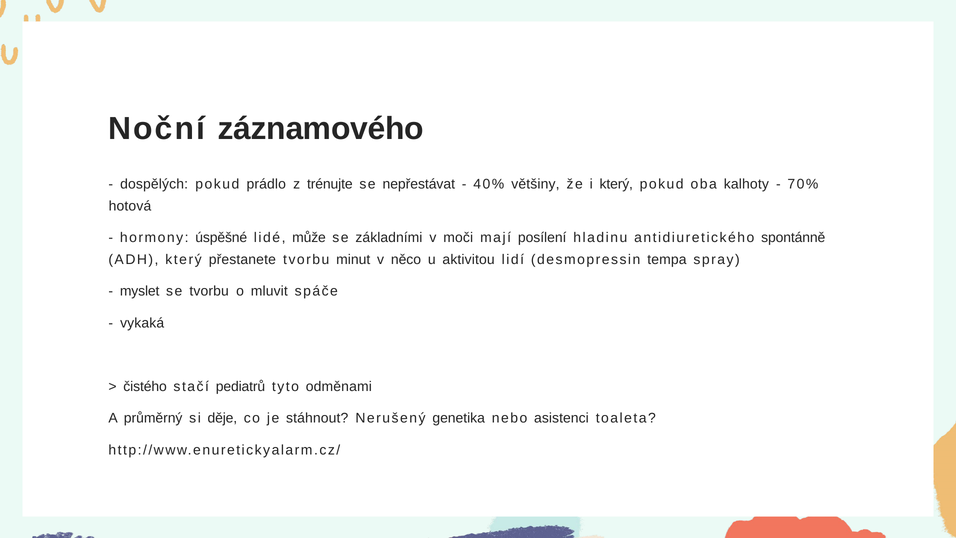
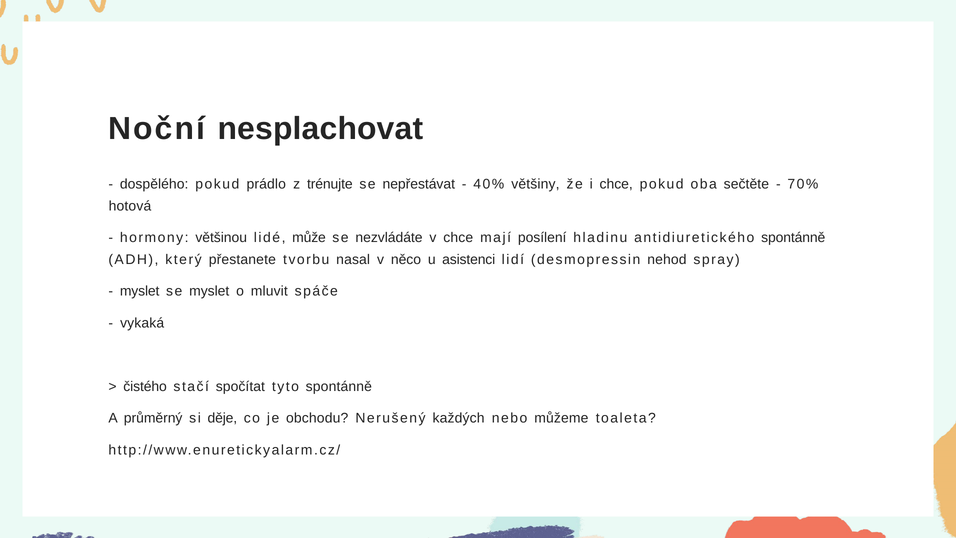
záznamového: záznamového -> nesplachovat (320, 129)
dospělých: dospělých -> dospělého (154, 184)
i který: který -> chce (616, 184)
kalhoty: kalhoty -> sečtěte (746, 184)
úspěšné: úspěšné -> většinou (221, 238)
základními: základními -> nezvládáte (389, 238)
v moči: moči -> chce (458, 238)
minut: minut -> nasal (353, 259)
aktivitou: aktivitou -> asistenci (469, 259)
tempa: tempa -> nehod (667, 259)
se tvorbu: tvorbu -> myslet (209, 291)
pediatrů: pediatrů -> spočítat (240, 386)
tyto odměnami: odměnami -> spontánně (339, 386)
stáhnout: stáhnout -> obchodu (317, 418)
genetika: genetika -> každých (459, 418)
asistenci: asistenci -> můžeme (561, 418)
